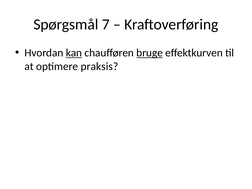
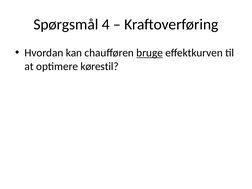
7: 7 -> 4 (106, 24)
kan underline: present -> none (74, 53)
praksis: praksis -> kørestil (100, 66)
